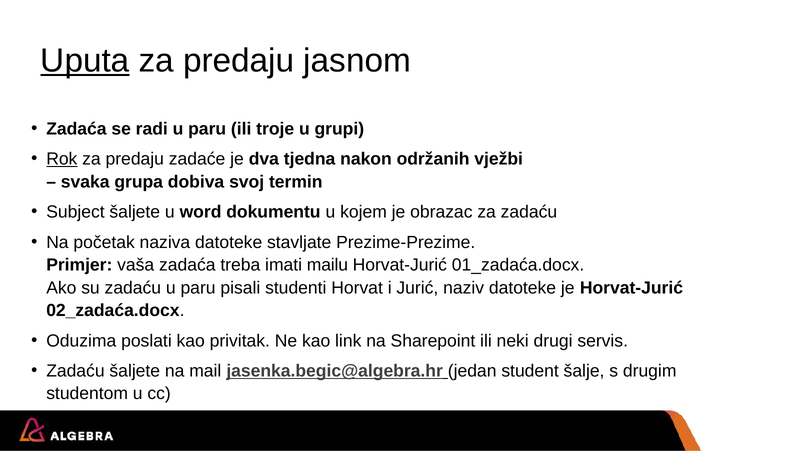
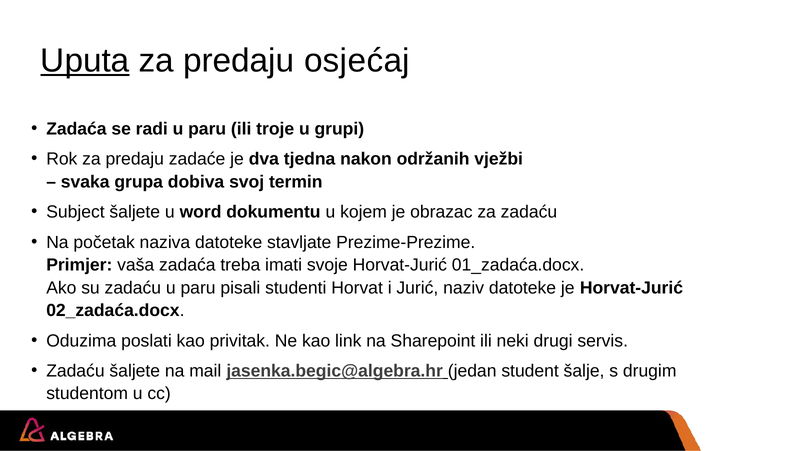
jasnom: jasnom -> osjećaj (357, 60)
Rok underline: present -> none (62, 159)
mailu: mailu -> svoje (327, 265)
